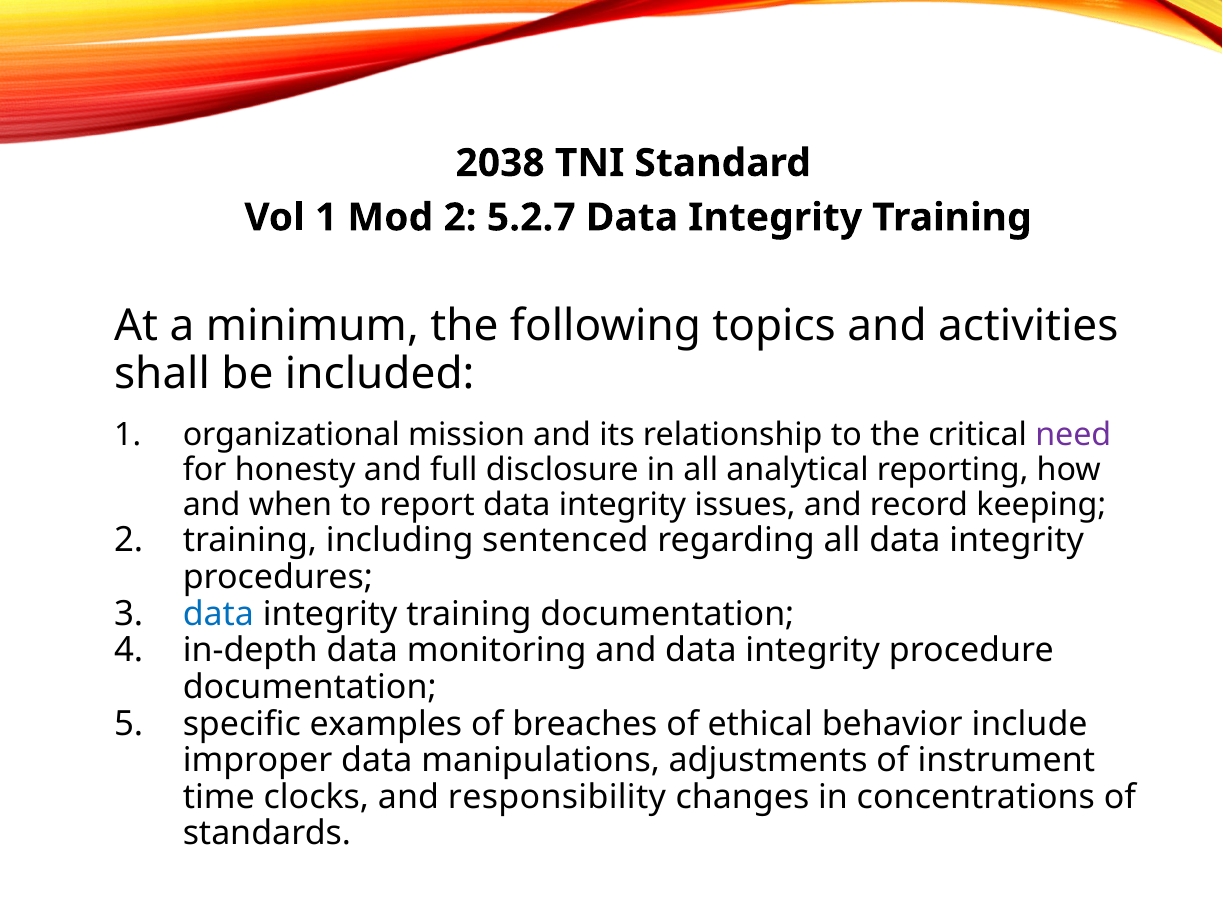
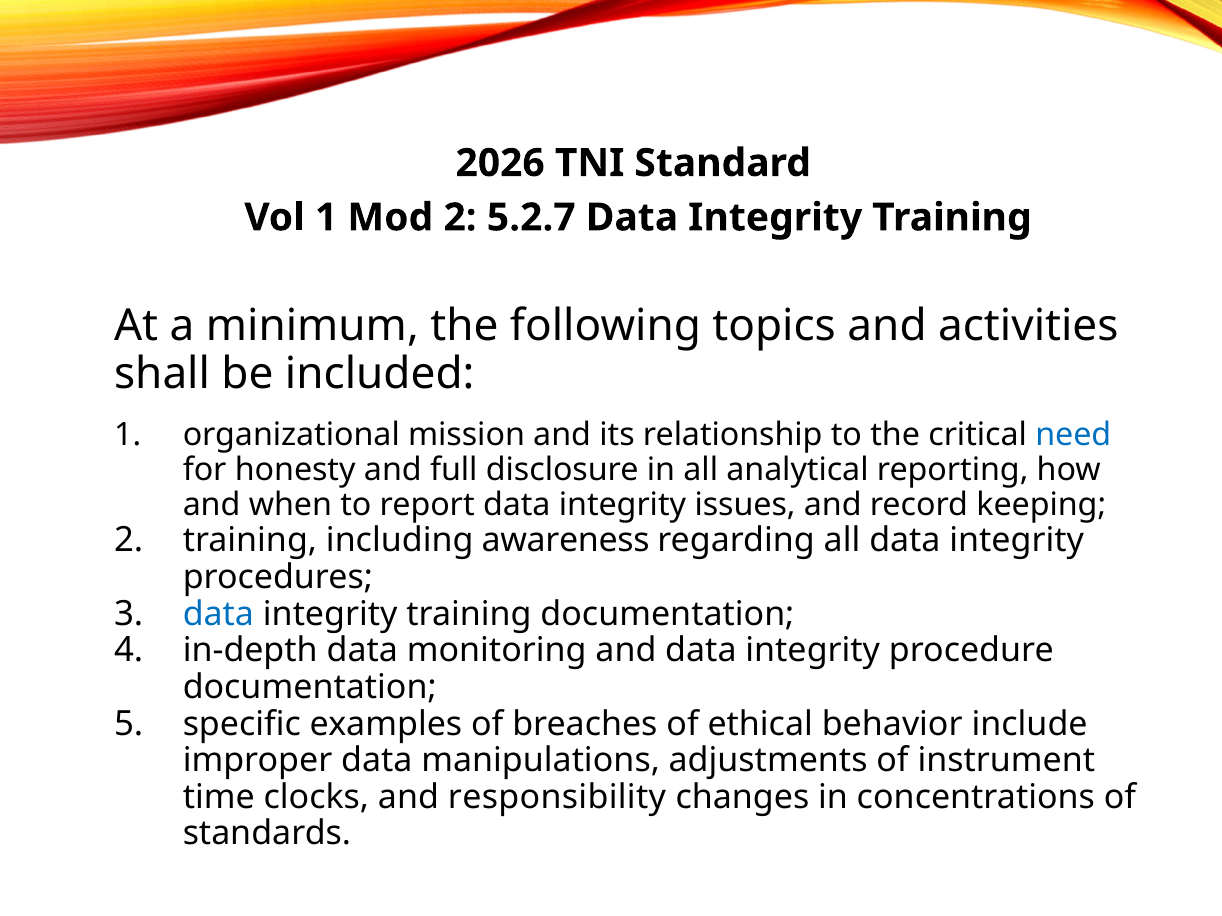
2038: 2038 -> 2026 (500, 163)
need colour: purple -> blue (1073, 436)
sentenced: sentenced -> awareness (566, 541)
